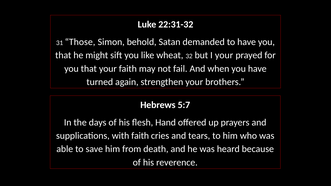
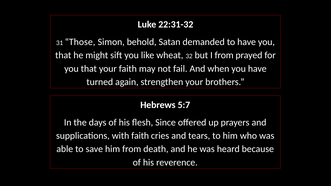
I your: your -> from (224, 55)
Hand: Hand -> Since (166, 123)
